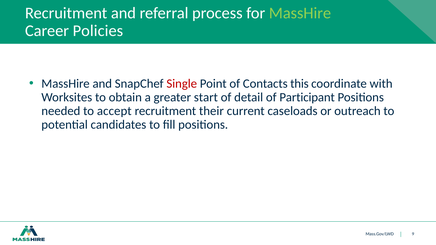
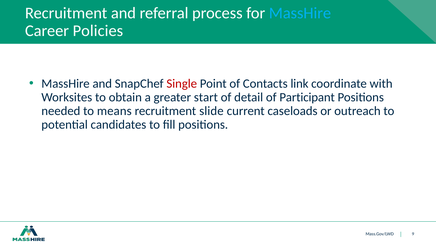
MassHire colour: light green -> light blue (300, 13)
this: this -> link (299, 84)
accept: accept -> means (114, 111)
their: their -> slide (211, 111)
